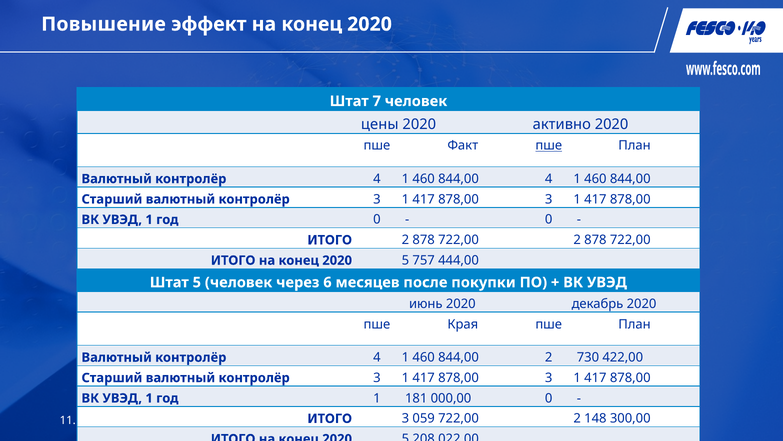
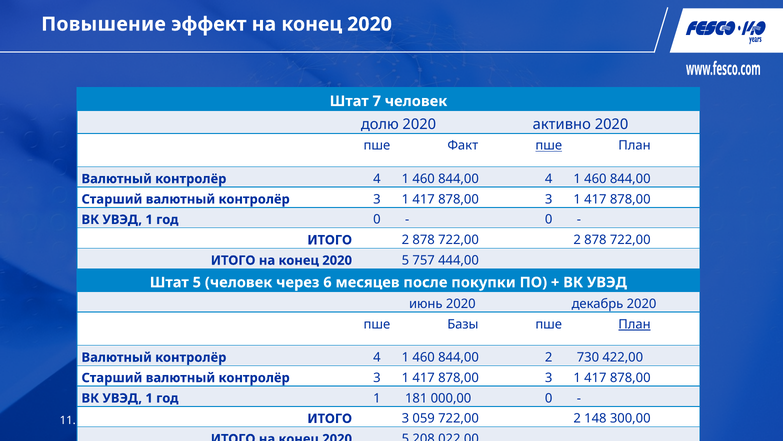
цены: цены -> долю (380, 124)
Края: Края -> Базы (463, 324)
План underline: none -> present (634, 324)
